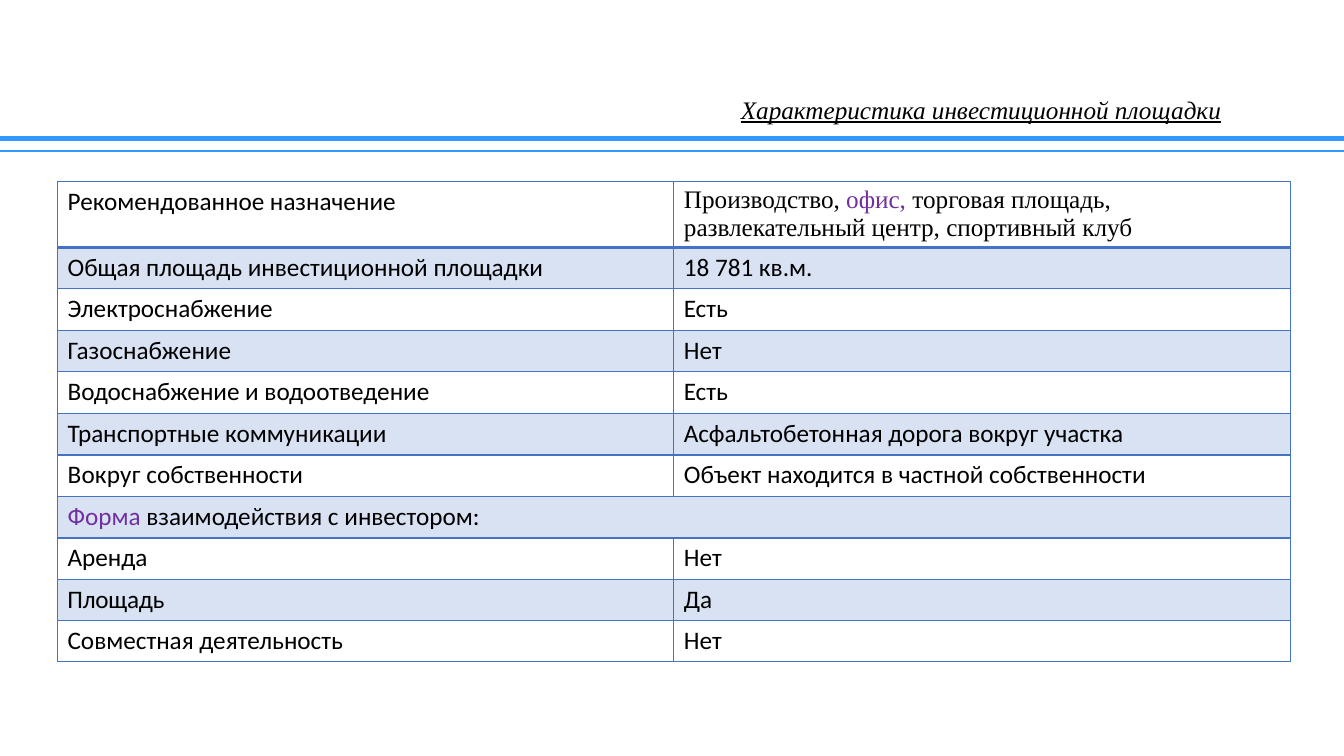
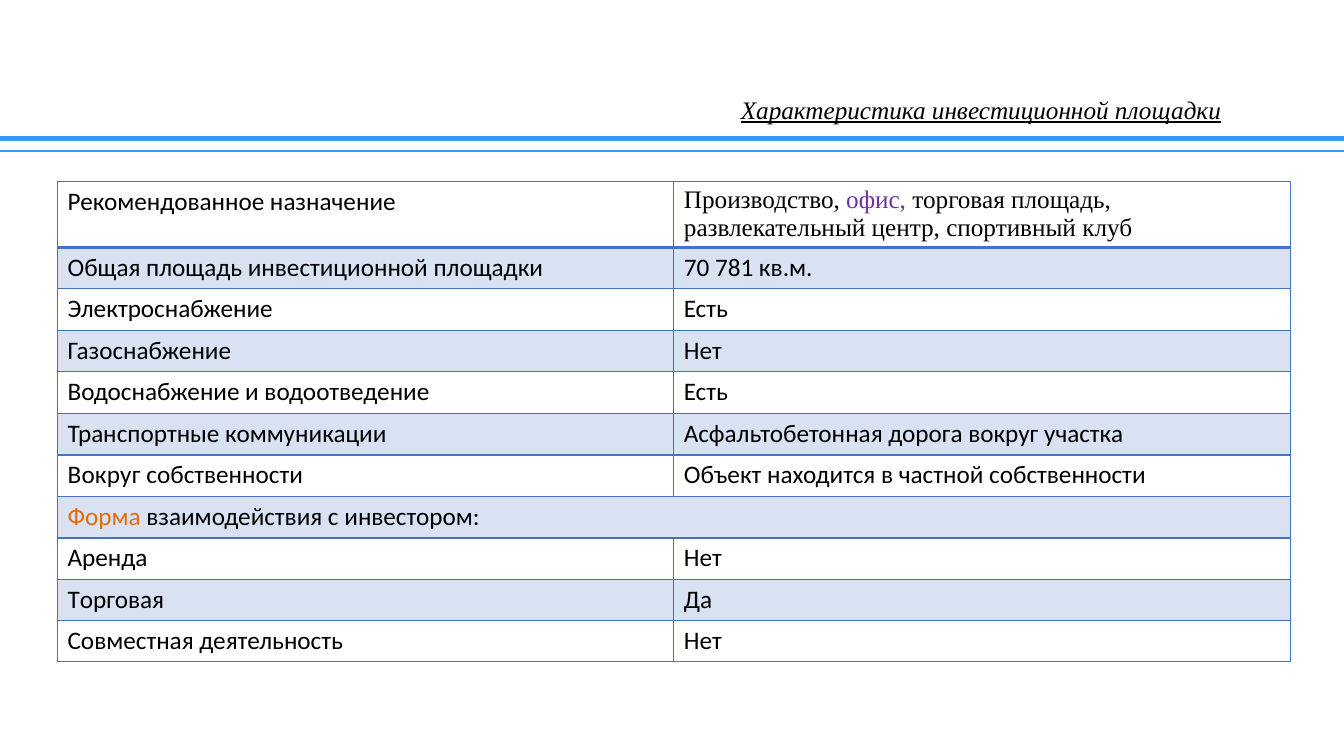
18: 18 -> 70 (697, 268)
Форма colour: purple -> orange (104, 517)
Площадь: Площадь -> Торговая (116, 600)
